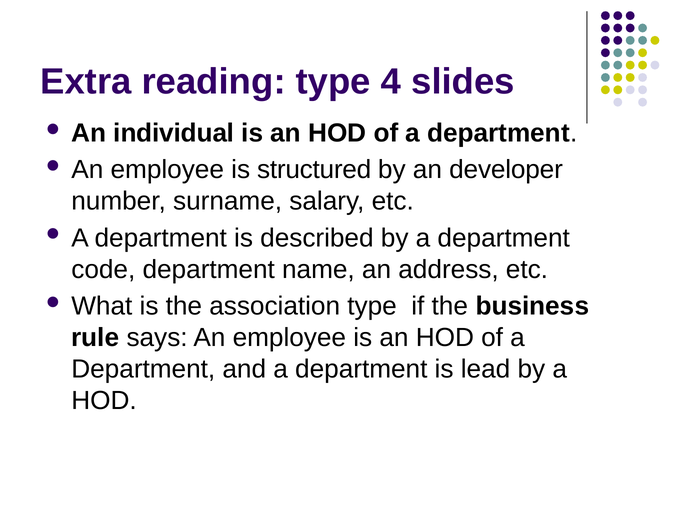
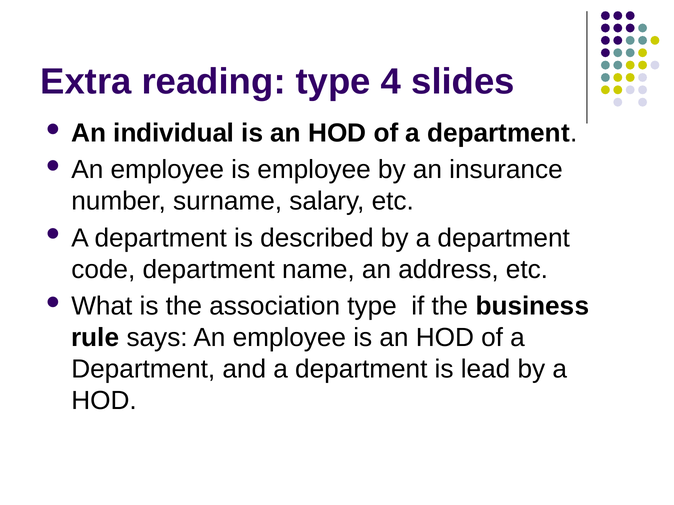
is structured: structured -> employee (314, 170)
developer: developer -> insurance (506, 170)
